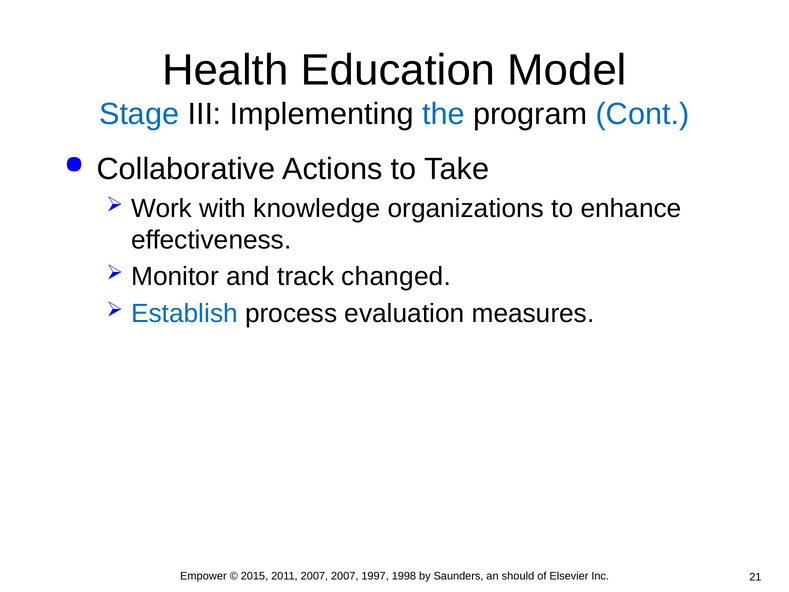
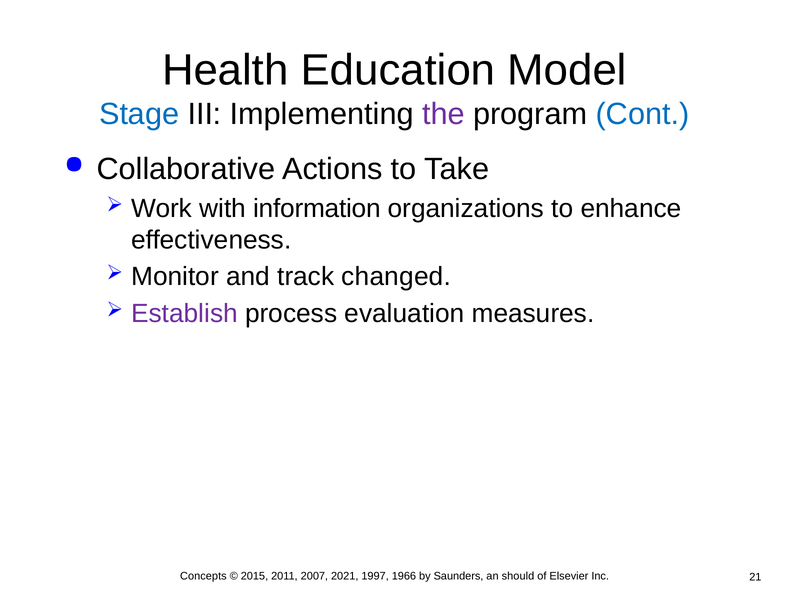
the colour: blue -> purple (443, 114)
knowledge: knowledge -> information (317, 208)
Establish colour: blue -> purple (185, 314)
Empower: Empower -> Concepts (203, 576)
2007 2007: 2007 -> 2021 (345, 576)
1998: 1998 -> 1966 (404, 576)
